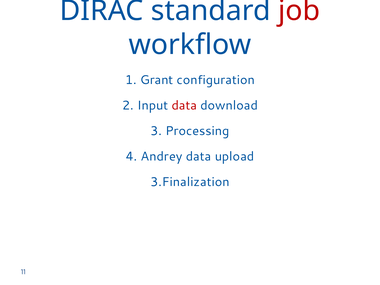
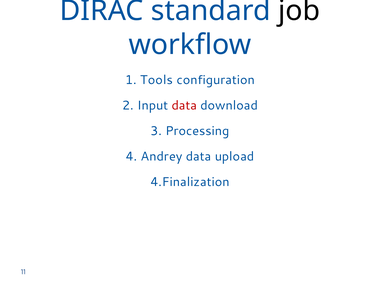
job colour: red -> black (299, 11)
Grant: Grant -> Tools (157, 80)
3.Finalization: 3.Finalization -> 4.Finalization (190, 182)
